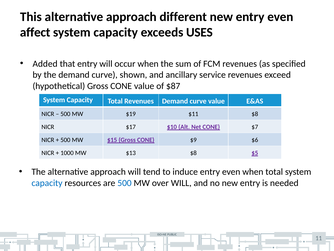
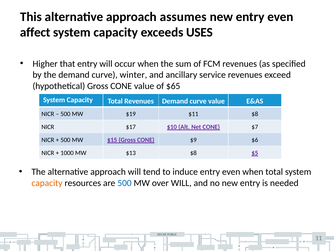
different: different -> assumes (183, 17)
Added: Added -> Higher (45, 64)
shown: shown -> winter (133, 75)
$87: $87 -> $65 (173, 86)
capacity colour: blue -> orange (47, 183)
